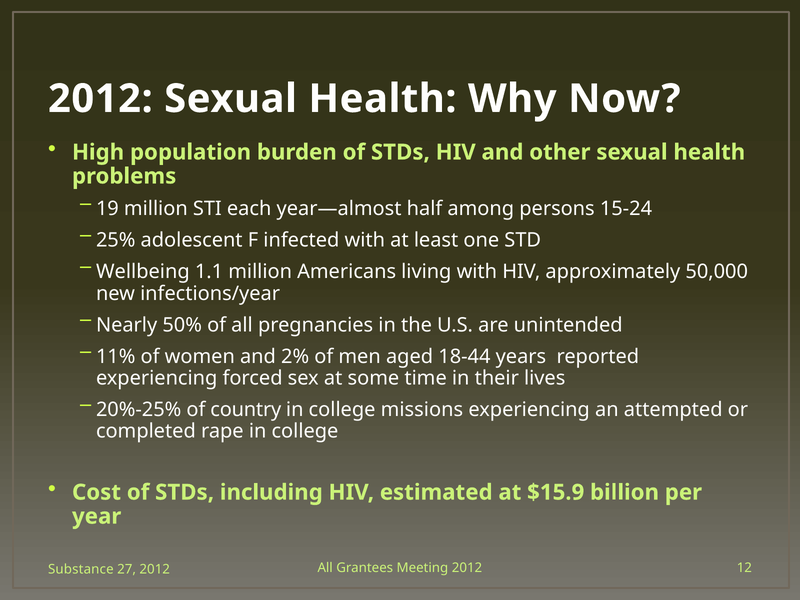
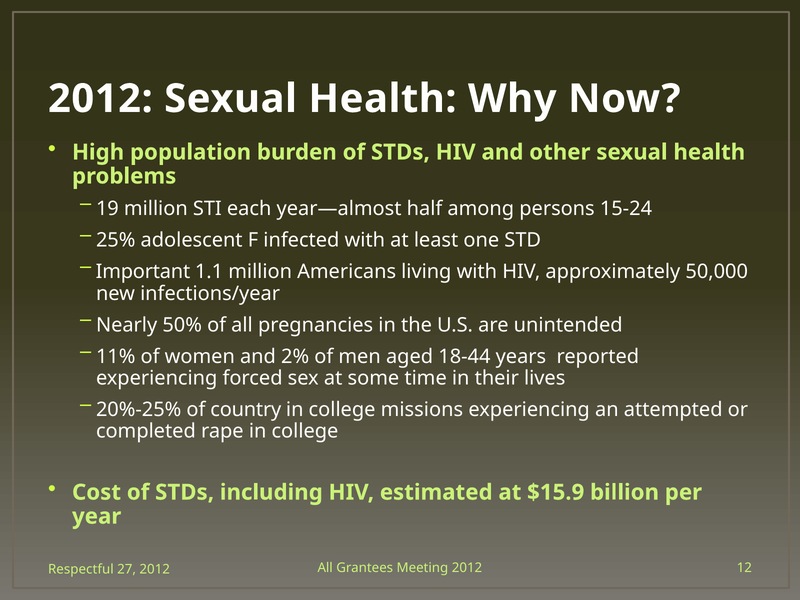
Wellbeing: Wellbeing -> Important (143, 272)
Substance: Substance -> Respectful (81, 569)
